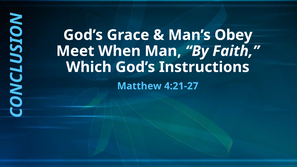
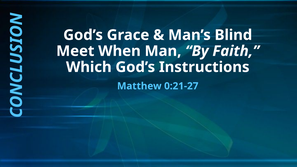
Obey: Obey -> Blind (233, 35)
4:21-27: 4:21-27 -> 0:21-27 (181, 86)
